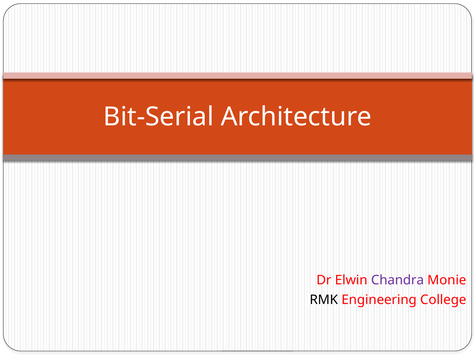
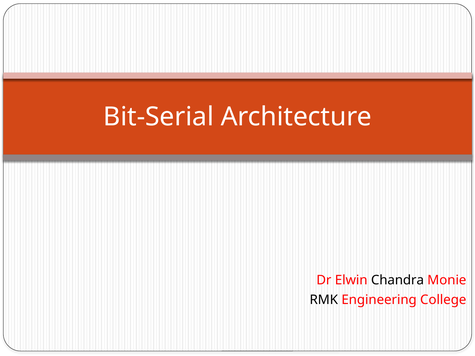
Chandra colour: purple -> black (397, 280)
